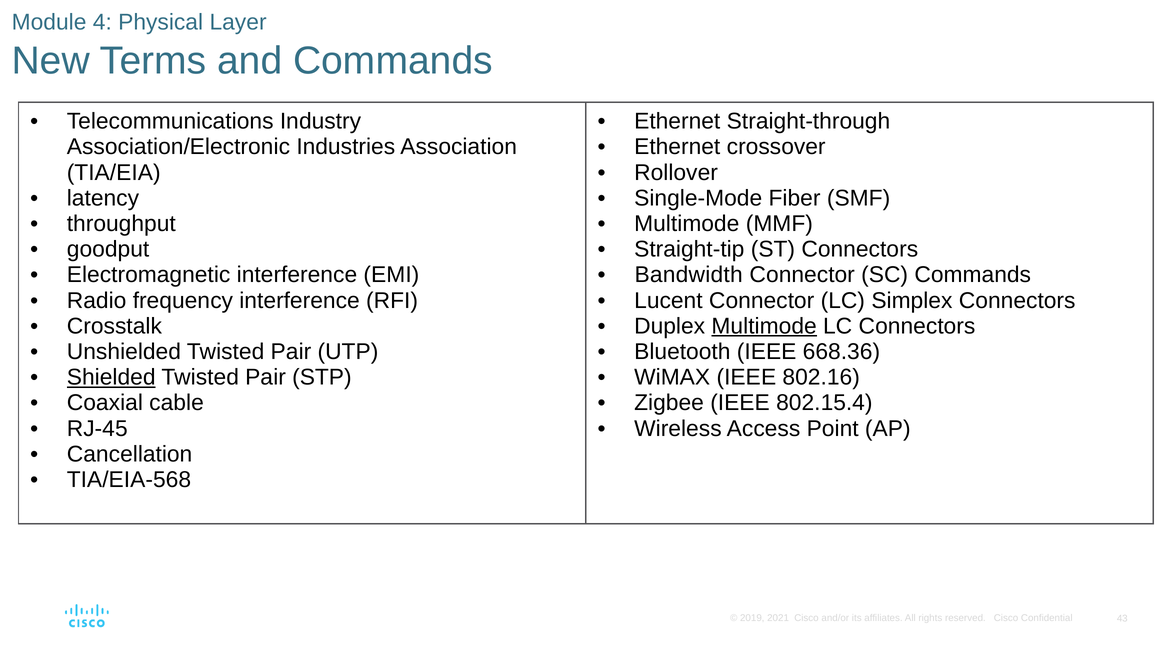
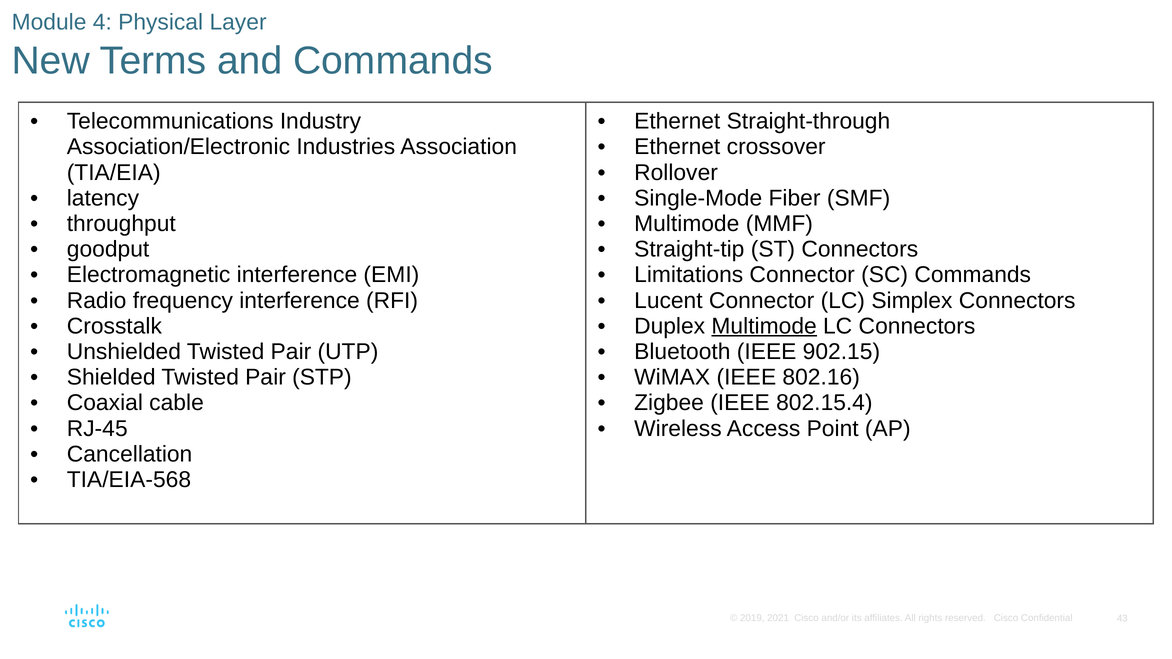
Bandwidth: Bandwidth -> Limitations (689, 275)
668.36: 668.36 -> 902.15 (841, 352)
Shielded underline: present -> none (111, 377)
